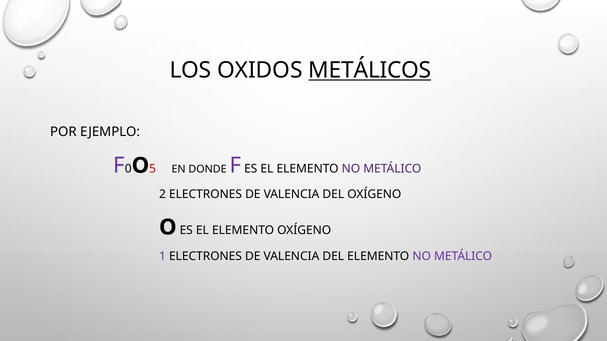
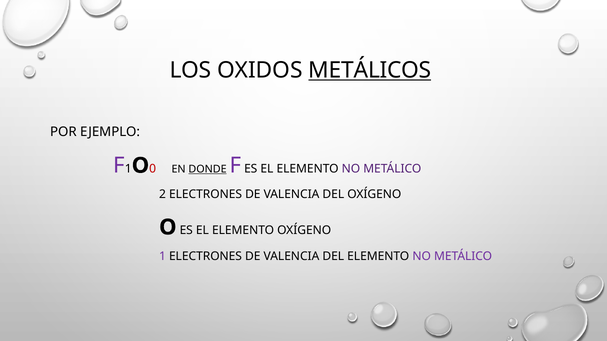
F 0: 0 -> 1 (128, 169)
5: 5 -> 0 (153, 169)
DONDE underline: none -> present (208, 169)
